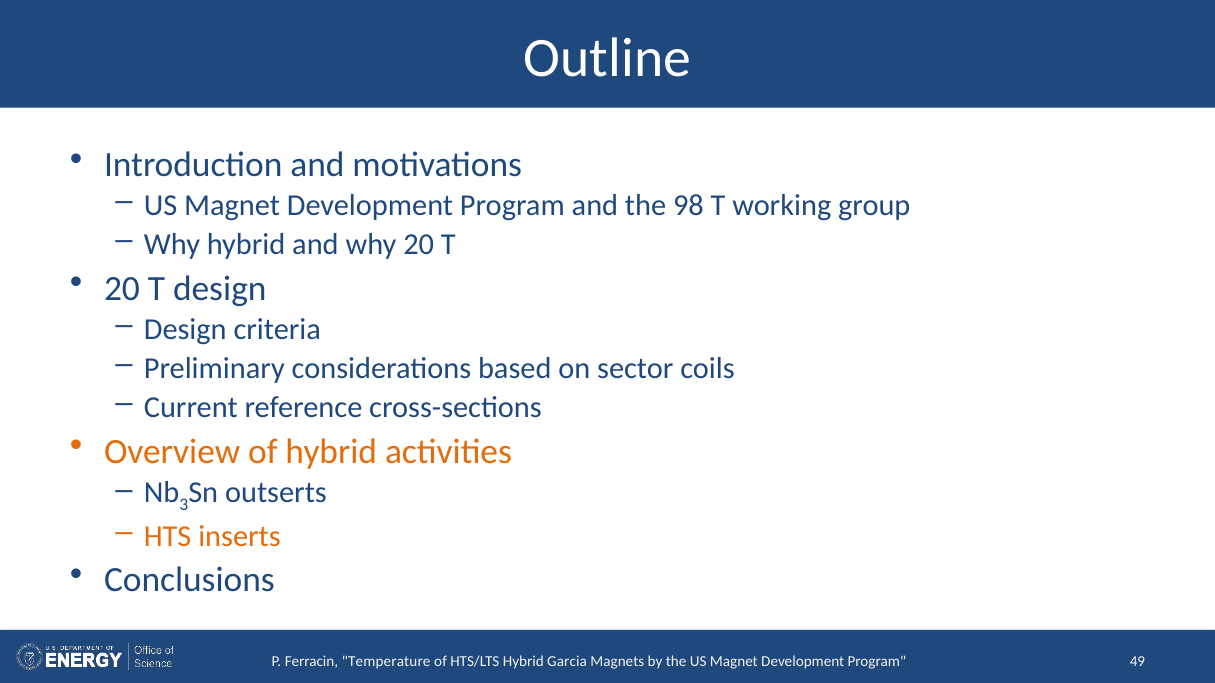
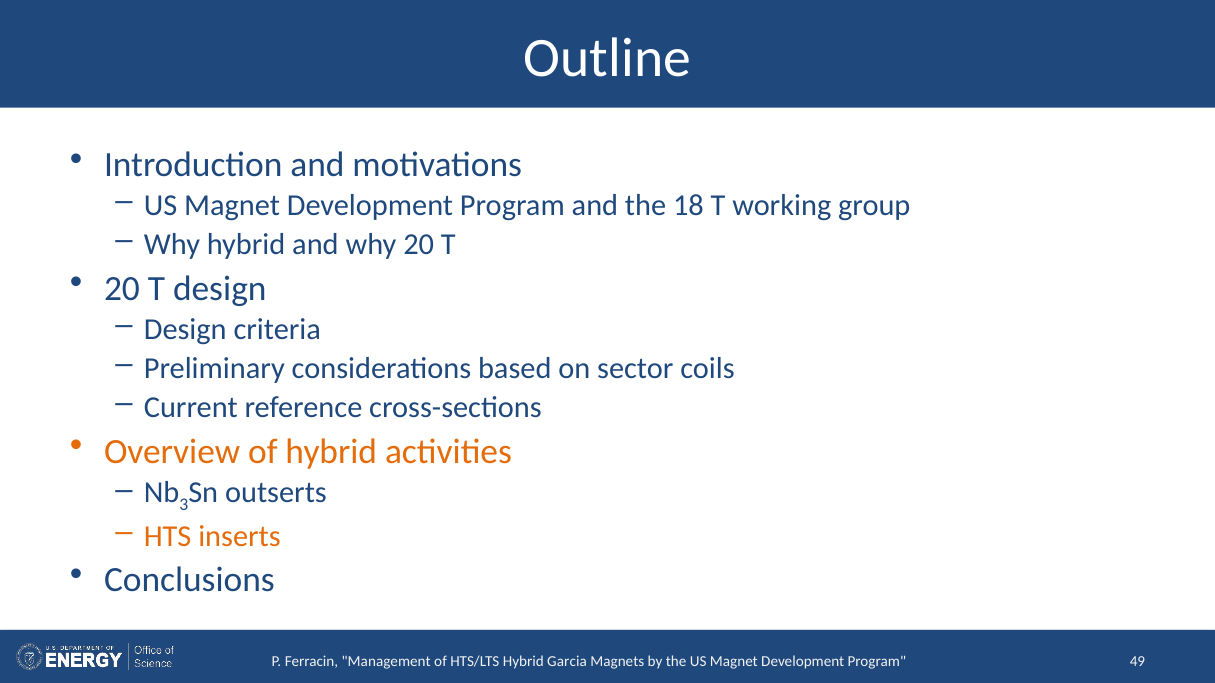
98: 98 -> 18 (688, 206)
Temperature: Temperature -> Management (386, 662)
